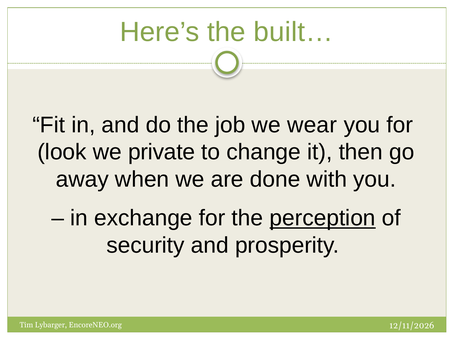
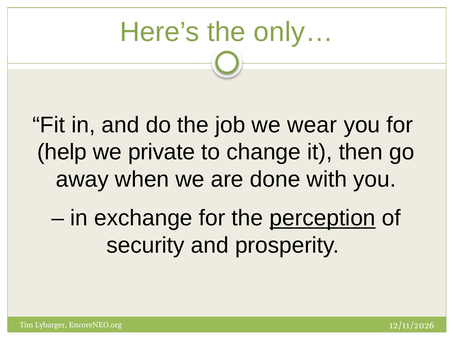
built…: built… -> only… (293, 32)
look: look -> help (62, 152)
